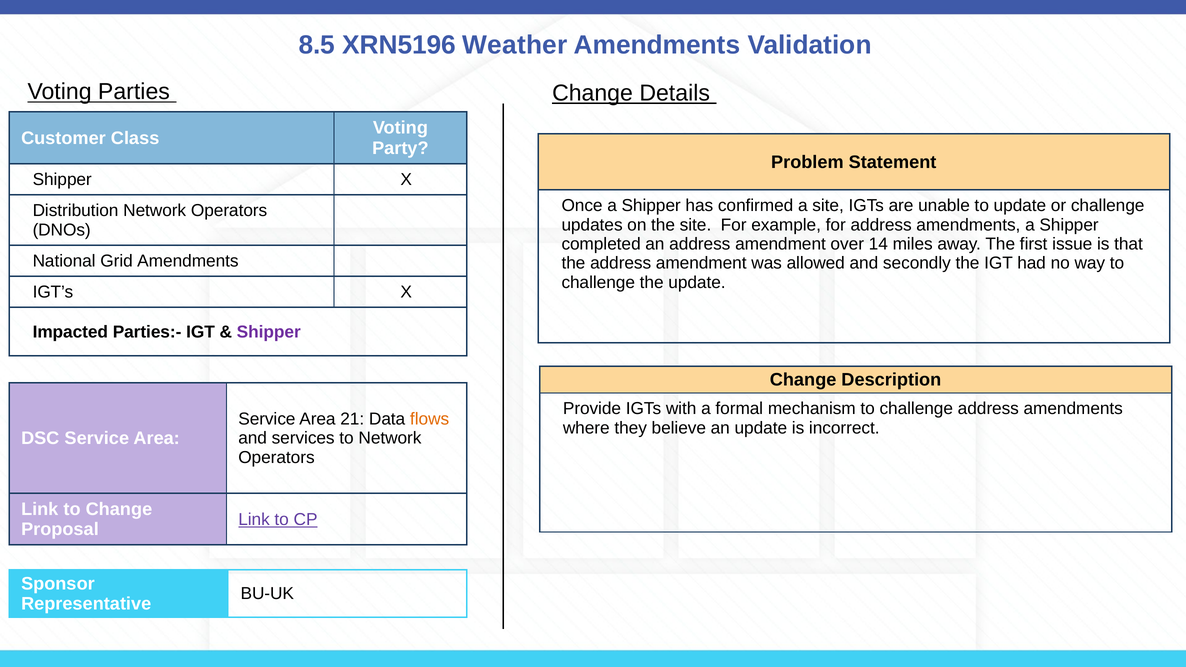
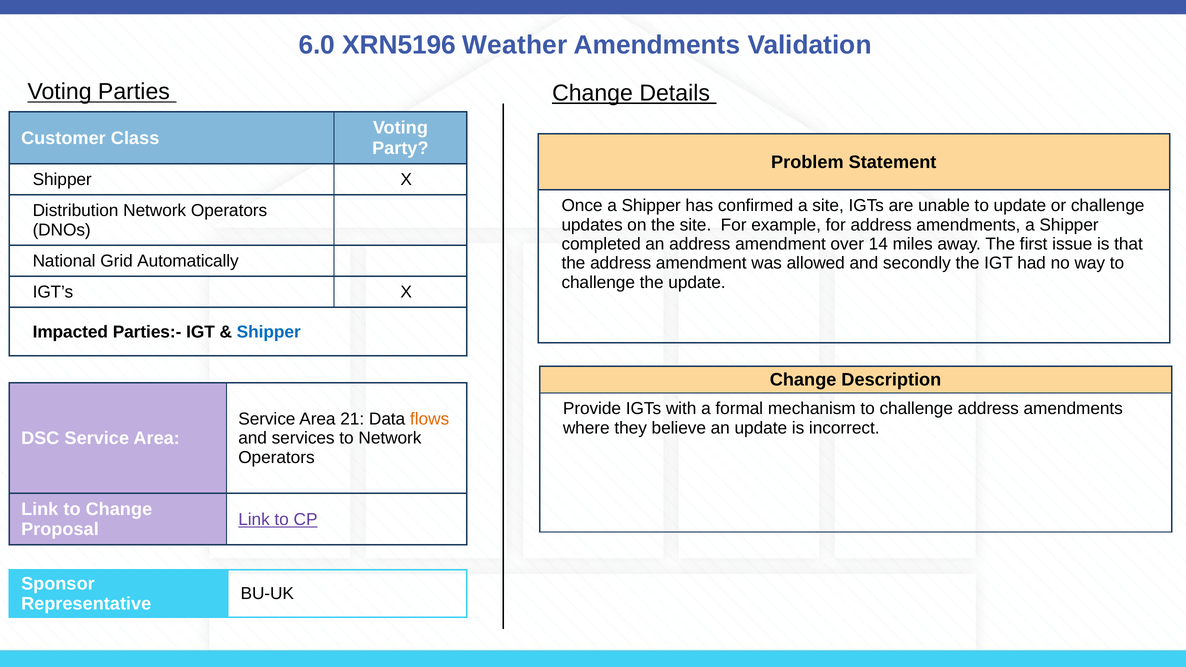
8.5: 8.5 -> 6.0 (317, 45)
Grid Amendments: Amendments -> Automatically (188, 261)
Shipper colour: purple -> blue (269, 332)
